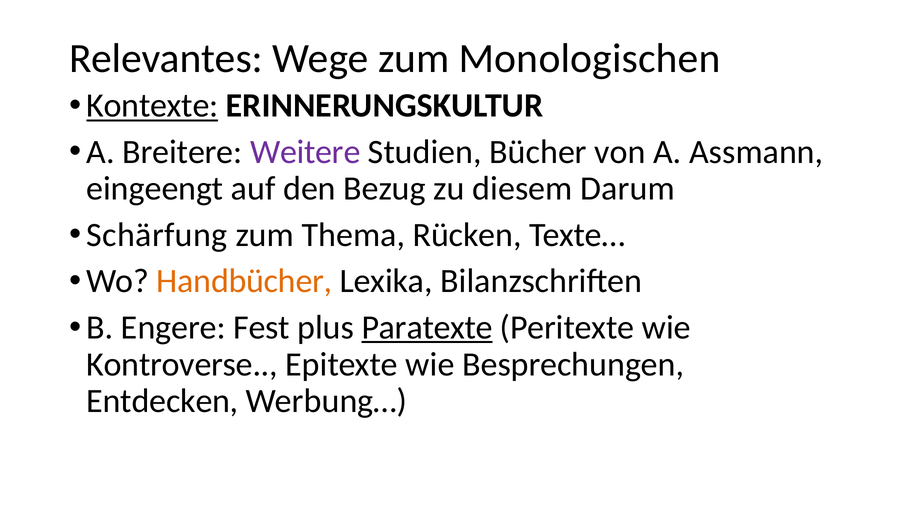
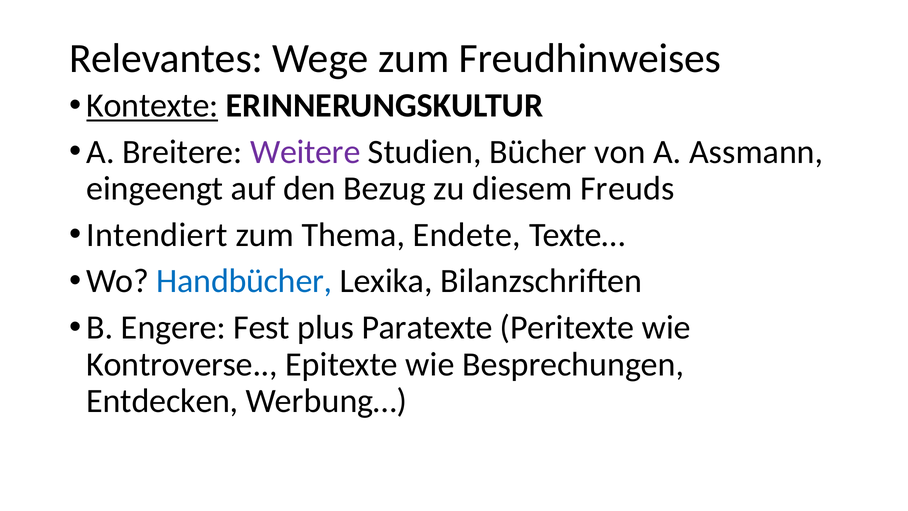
Monologischen: Monologischen -> Freudhinweises (590, 58)
Darum: Darum -> Freuds (627, 189)
Schärfung: Schärfung -> Intendiert (157, 235)
Rücken: Rücken -> Endete (467, 235)
Handbücher colour: orange -> blue (244, 281)
Paratexte underline: present -> none (427, 327)
